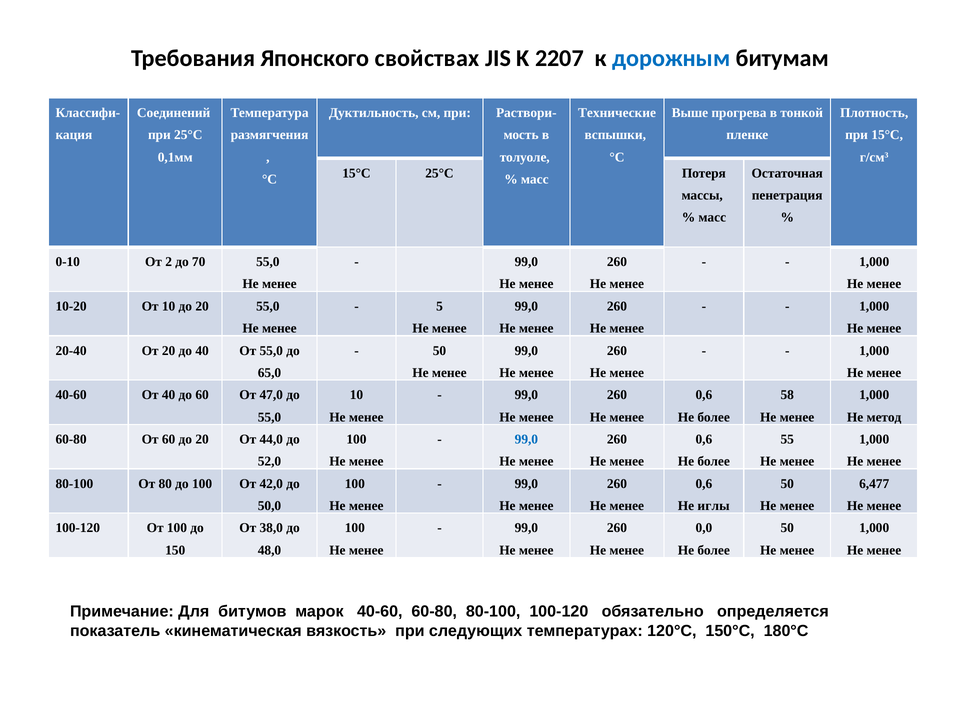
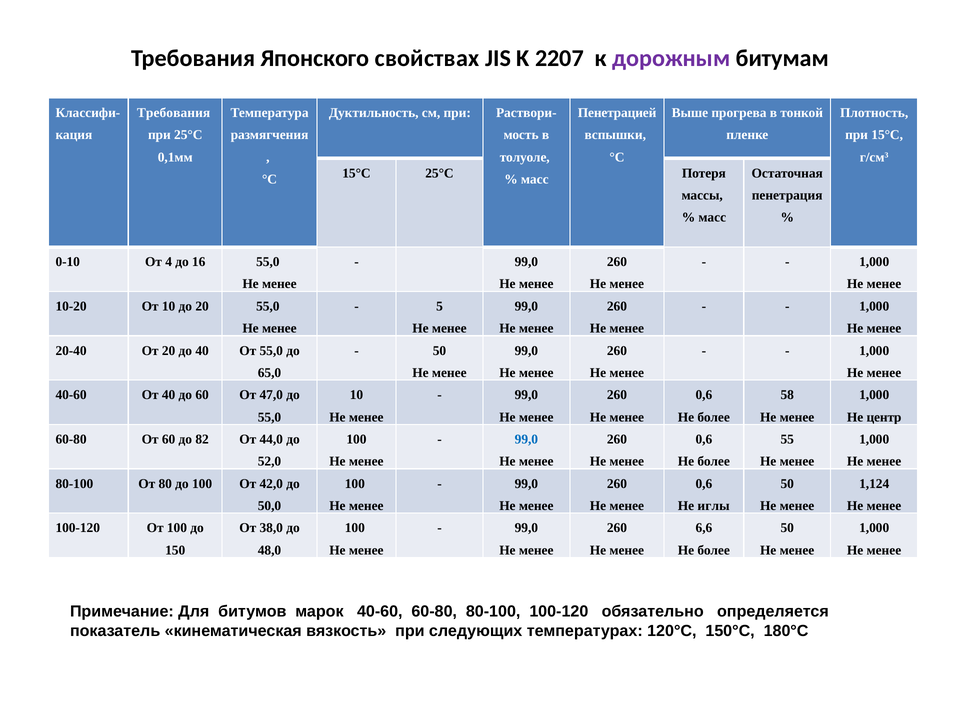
дорожным colour: blue -> purple (671, 58)
Соединений: Соединений -> Требования (174, 113)
Технические: Технические -> Пенетрацией (617, 113)
2: 2 -> 4 (169, 262)
70: 70 -> 16 (199, 262)
метод: метод -> центр (884, 417)
60 до 20: 20 -> 82 (202, 440)
6,477: 6,477 -> 1,124 (874, 484)
0,0: 0,0 -> 6,6 (704, 528)
